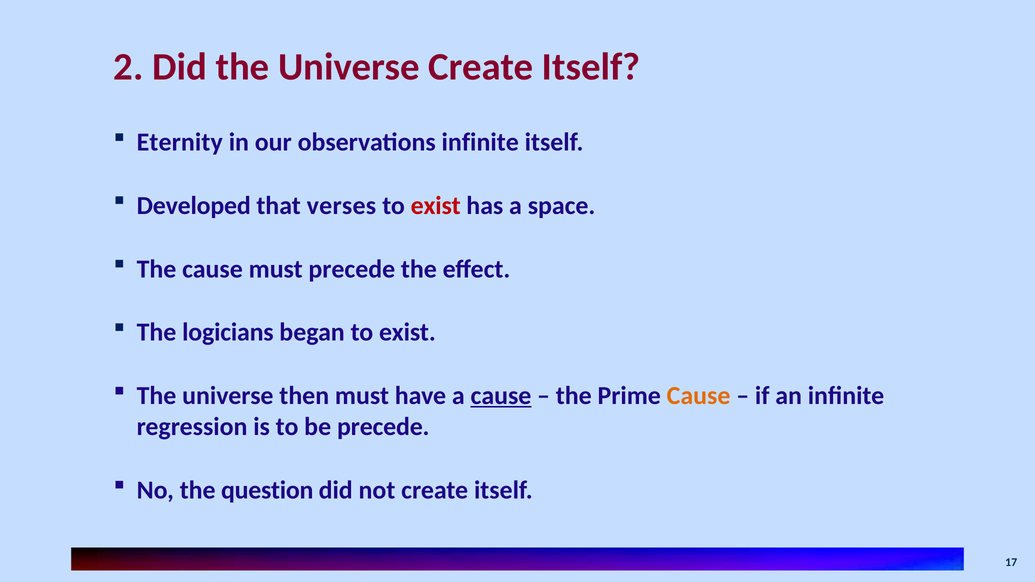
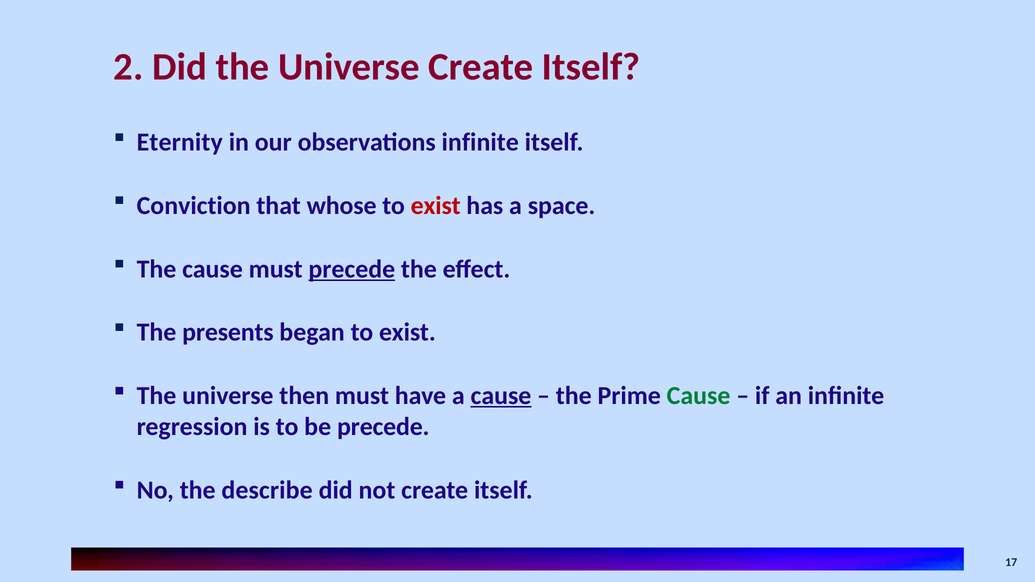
Developed: Developed -> Conviction (194, 206)
verses: verses -> whose (342, 206)
precede underline: none -> present (352, 269)
logicians: logicians -> presents (228, 333)
Cause colour: orange -> green (699, 396)
question: question -> describe (267, 490)
